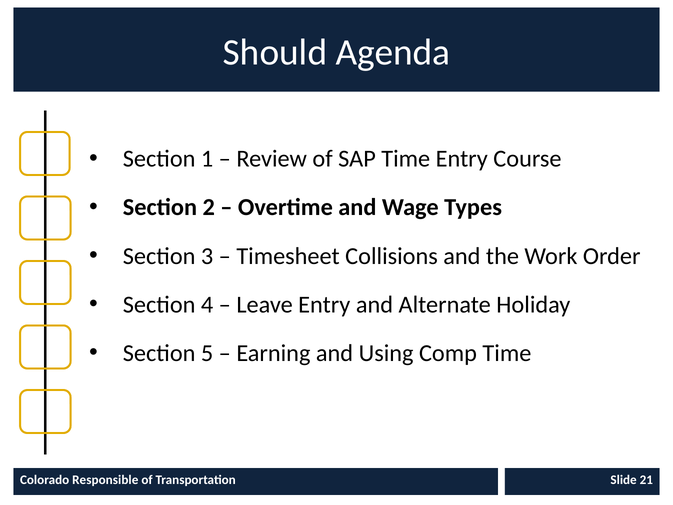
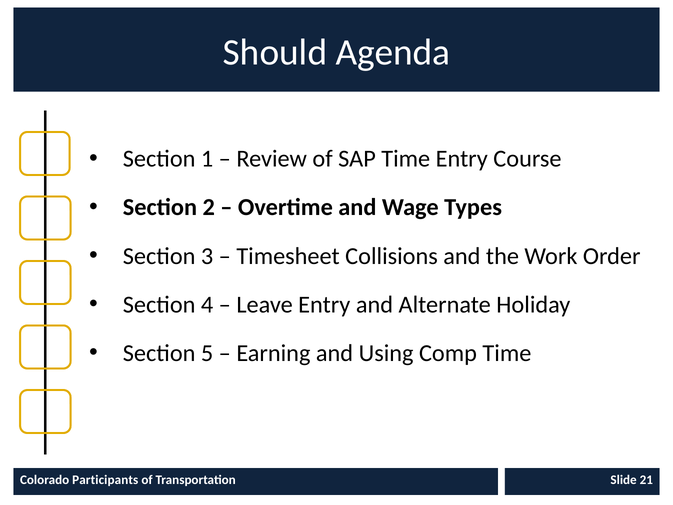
Responsible: Responsible -> Participants (105, 480)
